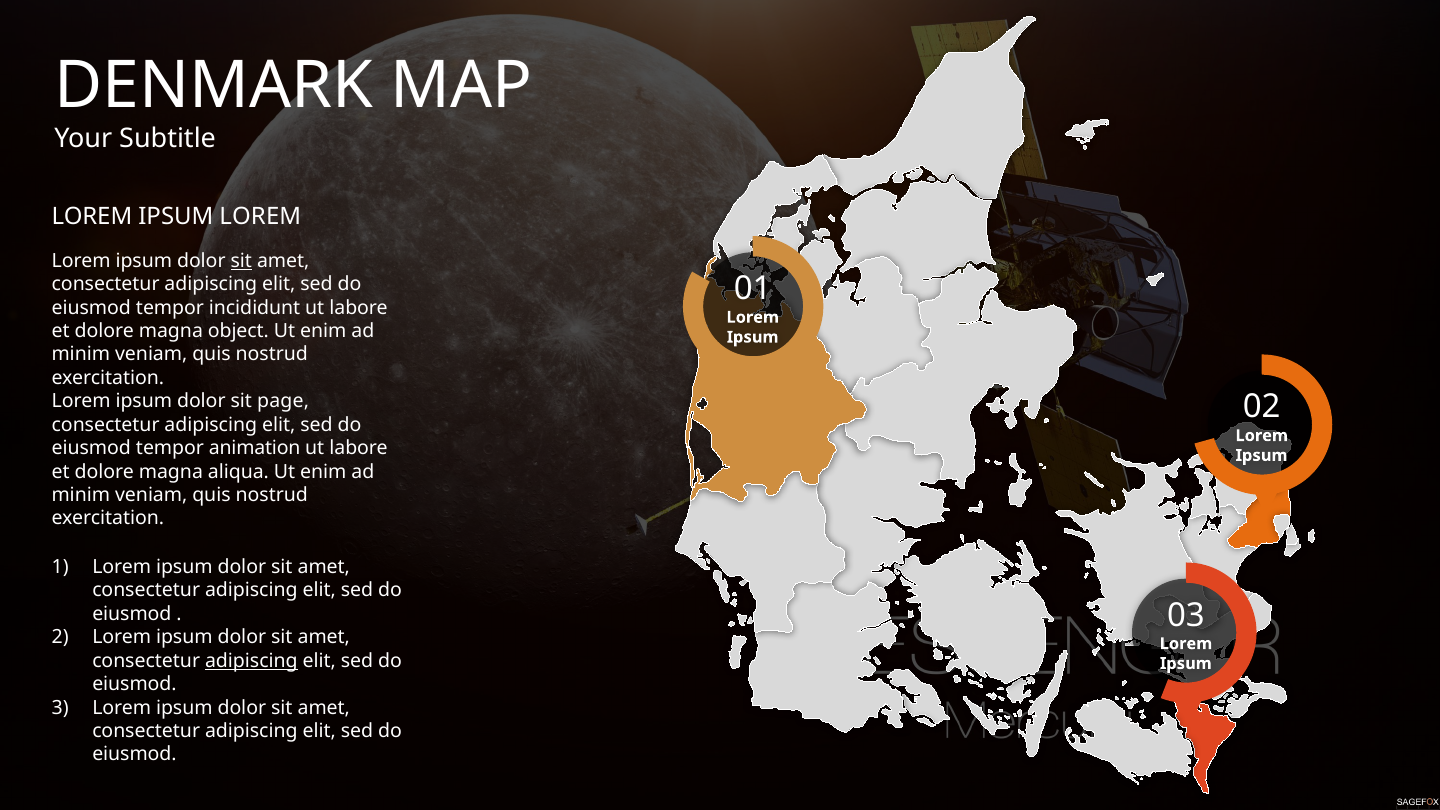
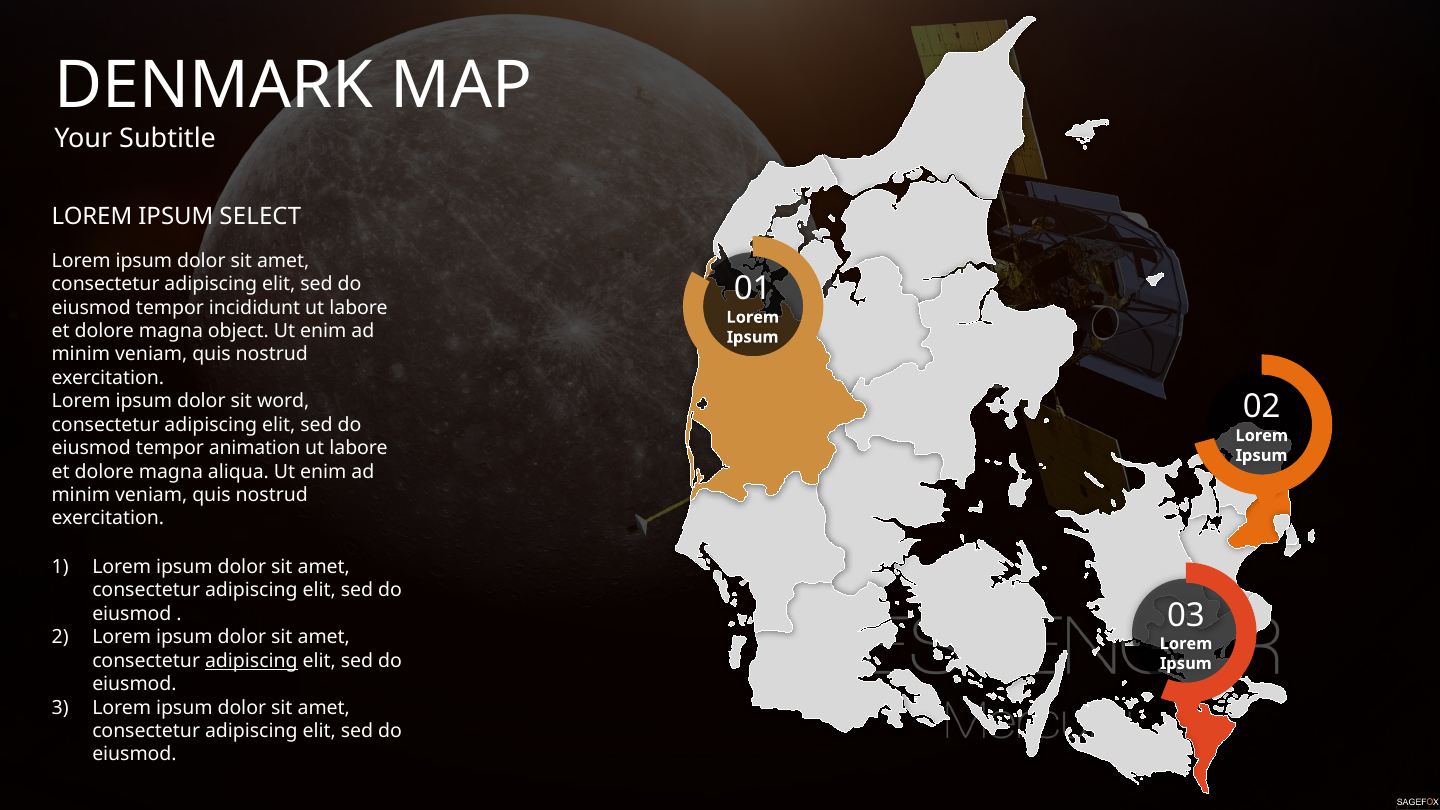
IPSUM LOREM: LOREM -> SELECT (260, 217)
sit underline: present -> none (241, 261)
page: page -> word (283, 401)
